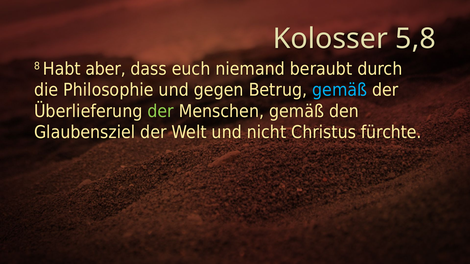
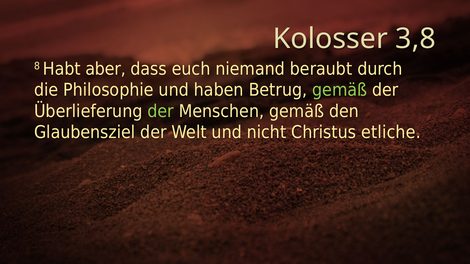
5,8: 5,8 -> 3,8 (416, 39)
gegen: gegen -> haben (219, 90)
gemäß colour: light blue -> light green (340, 90)
fürchte: fürchte -> etliche (391, 133)
